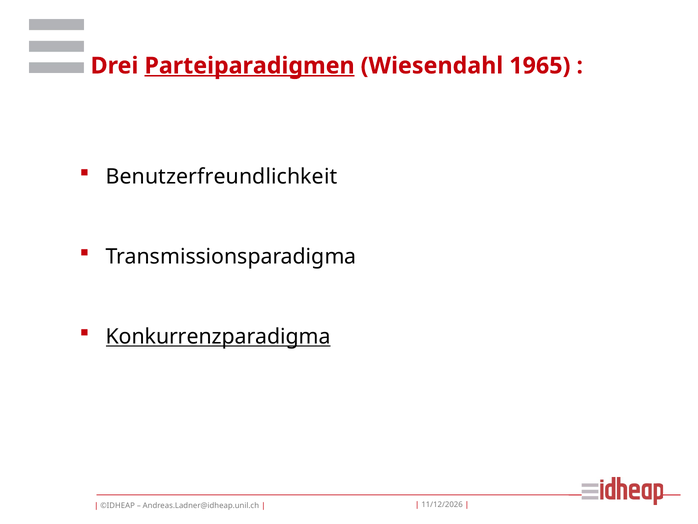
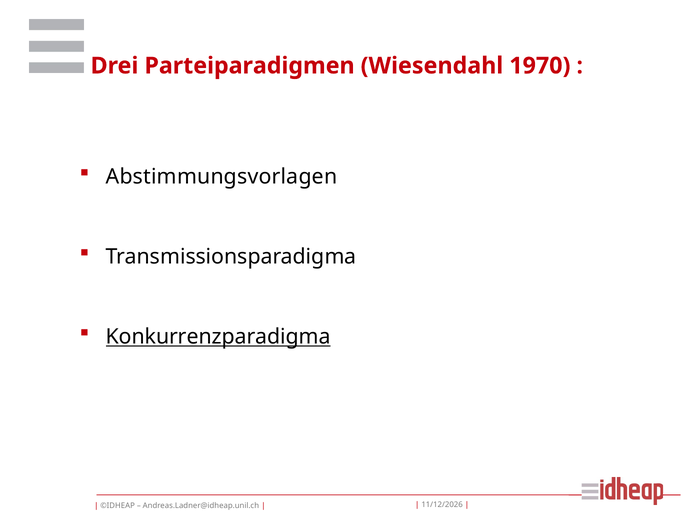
Parteiparadigmen underline: present -> none (250, 66)
1965: 1965 -> 1970 (540, 66)
Benutzerfreundlichkeit: Benutzerfreundlichkeit -> Abstimmungsvorlagen (222, 176)
